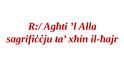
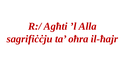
xħin: xħin -> oħra (78, 39)
